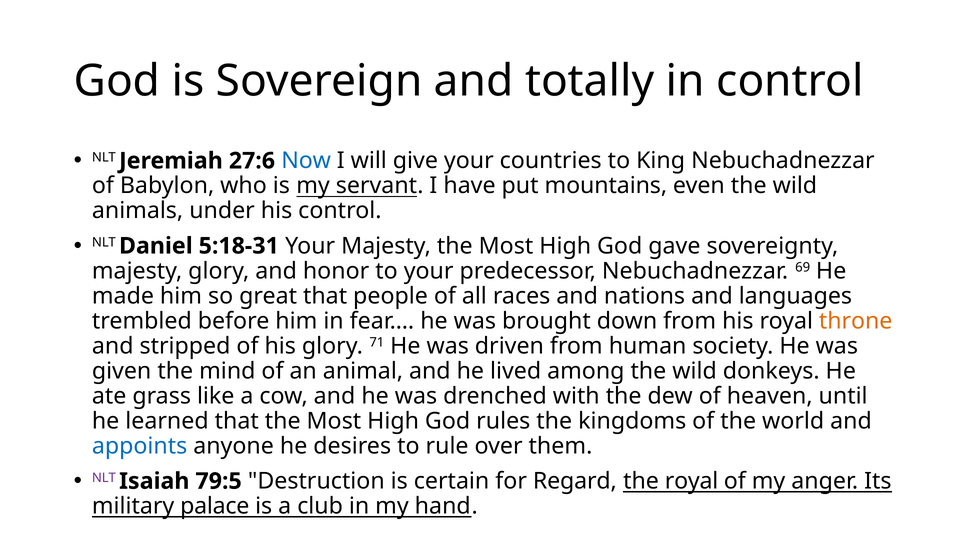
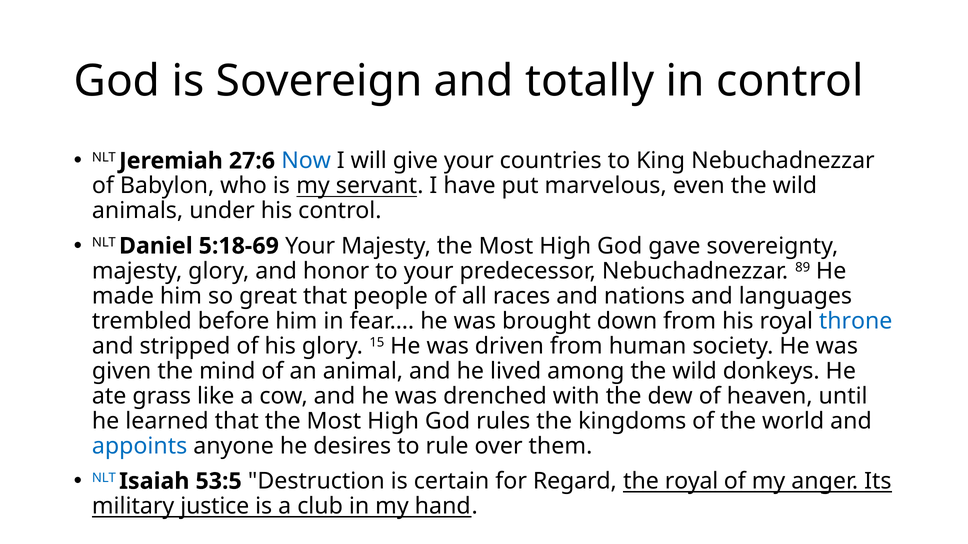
mountains: mountains -> marvelous (606, 186)
5:18-31: 5:18-31 -> 5:18-69 (239, 246)
69: 69 -> 89 (803, 268)
throne colour: orange -> blue (856, 321)
71: 71 -> 15 (377, 343)
NLT colour: purple -> blue (104, 478)
79:5: 79:5 -> 53:5 (219, 482)
palace: palace -> justice (215, 507)
